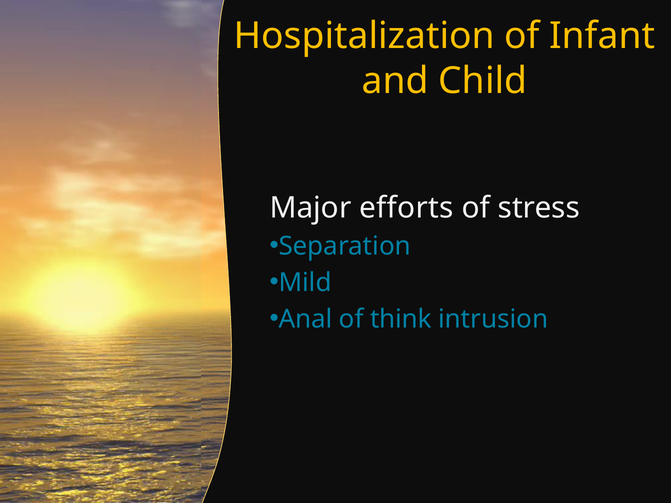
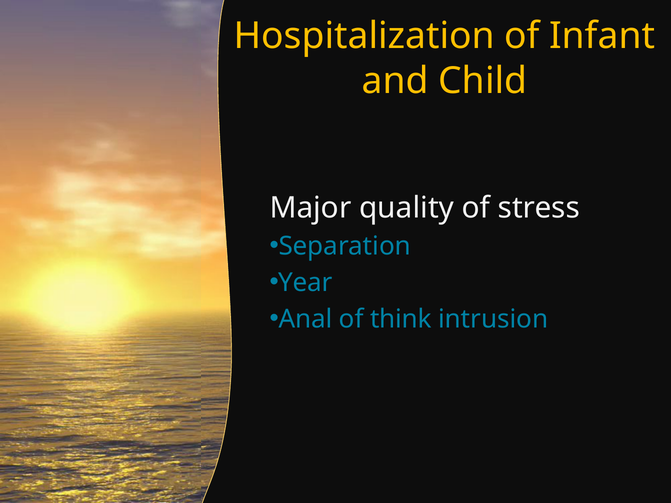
efforts: efforts -> quality (407, 208)
Mild: Mild -> Year (305, 283)
